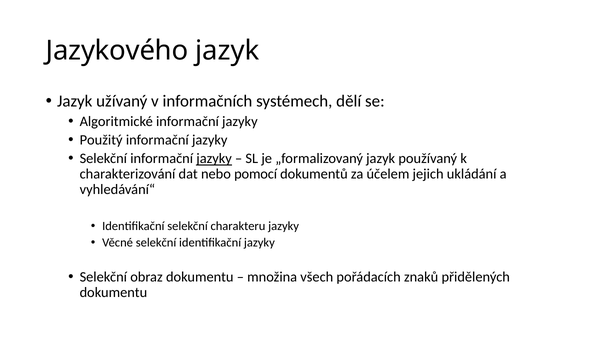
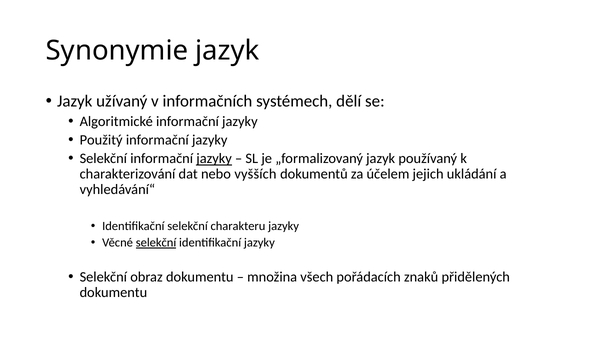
Jazykového: Jazykového -> Synonymie (117, 50)
pomocí: pomocí -> vyšších (255, 174)
selekční underline: none -> present (156, 243)
